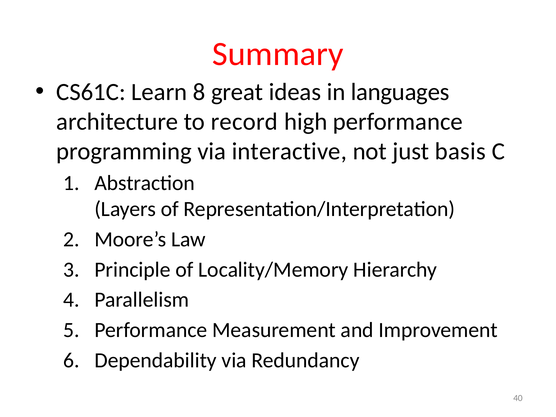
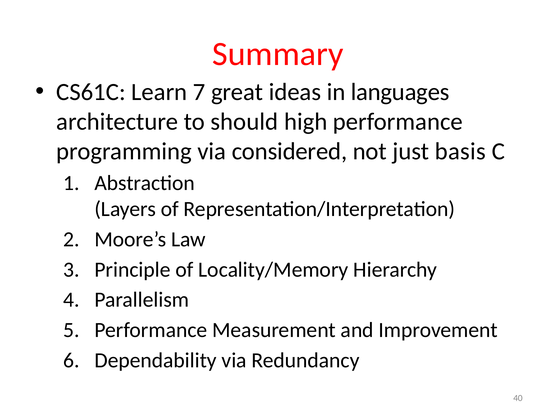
8: 8 -> 7 (199, 92)
record: record -> should (244, 122)
interactive: interactive -> considered (289, 151)
